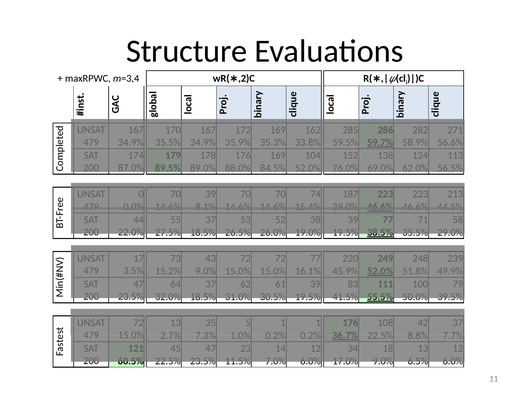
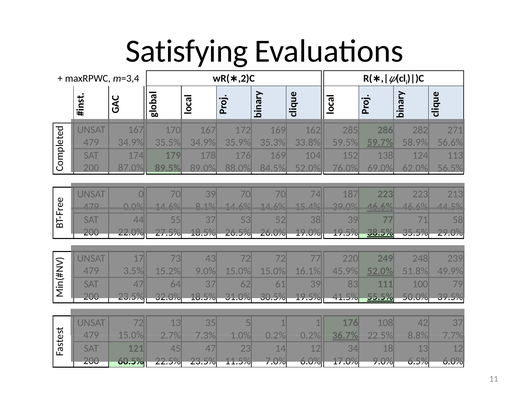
Structure: Structure -> Satisfying (187, 51)
